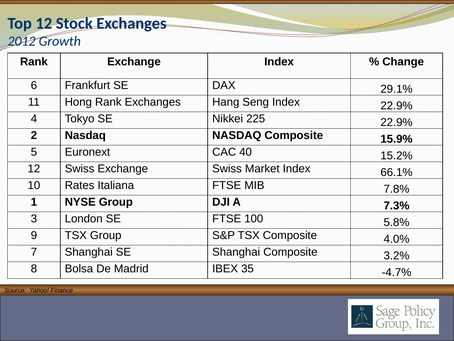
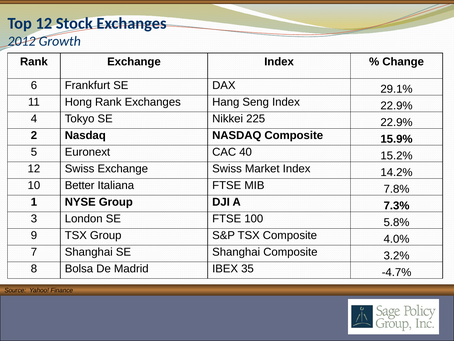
66.1%: 66.1% -> 14.2% (397, 172)
Rates: Rates -> Better (80, 185)
